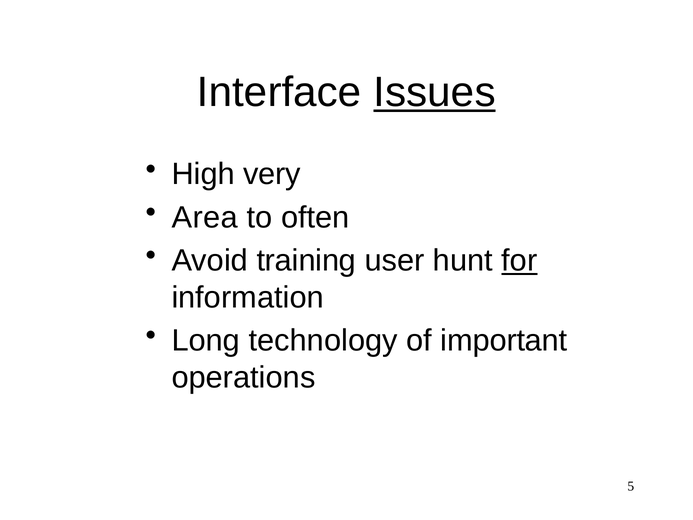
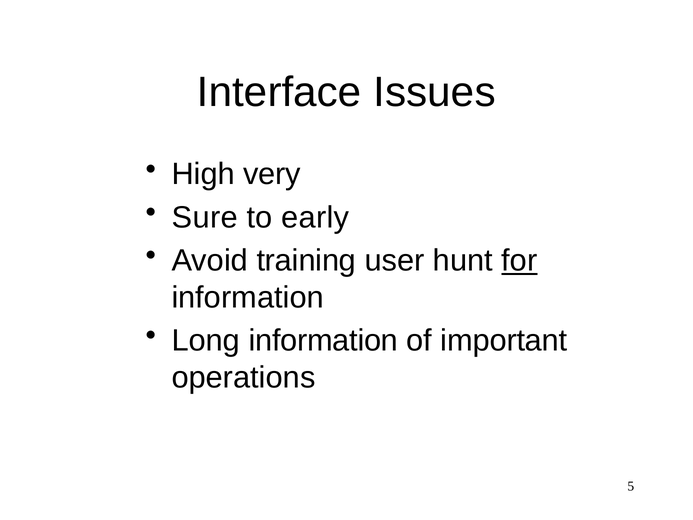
Issues underline: present -> none (435, 92)
Area: Area -> Sure (205, 217)
often: often -> early (315, 217)
Long technology: technology -> information (323, 341)
